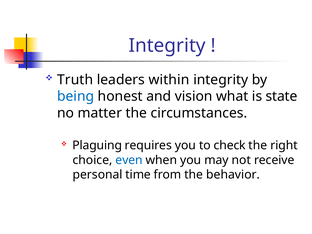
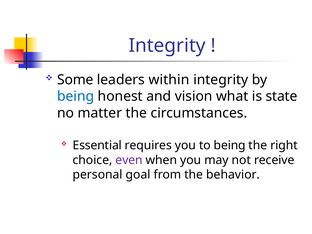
Truth: Truth -> Some (75, 80)
Plaguing: Plaguing -> Essential (97, 145)
to check: check -> being (230, 145)
even colour: blue -> purple (129, 160)
time: time -> goal (138, 175)
